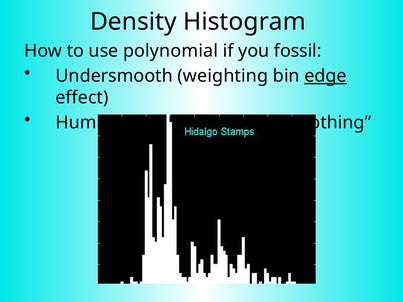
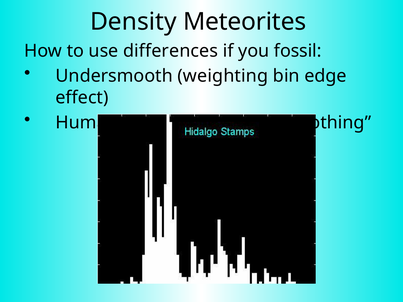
Histogram: Histogram -> Meteorites (245, 22)
polynomial: polynomial -> differences (171, 51)
edge underline: present -> none (325, 76)
